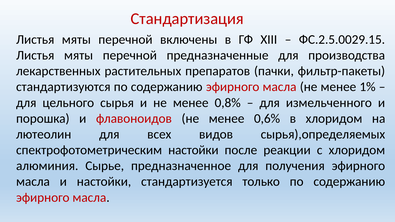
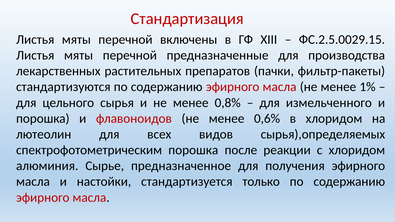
спектрофотометрическим настойки: настойки -> порошка (193, 150)
